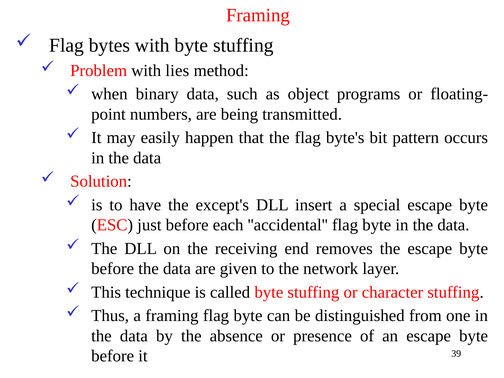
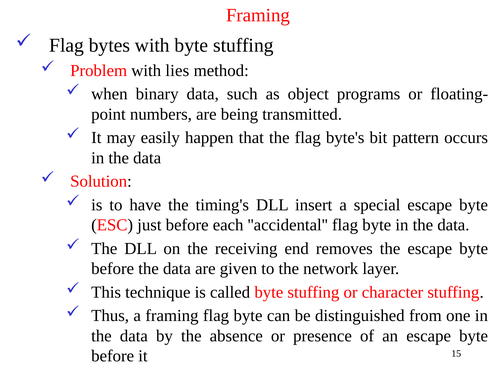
except's: except's -> timing's (222, 205)
39: 39 -> 15 (456, 353)
